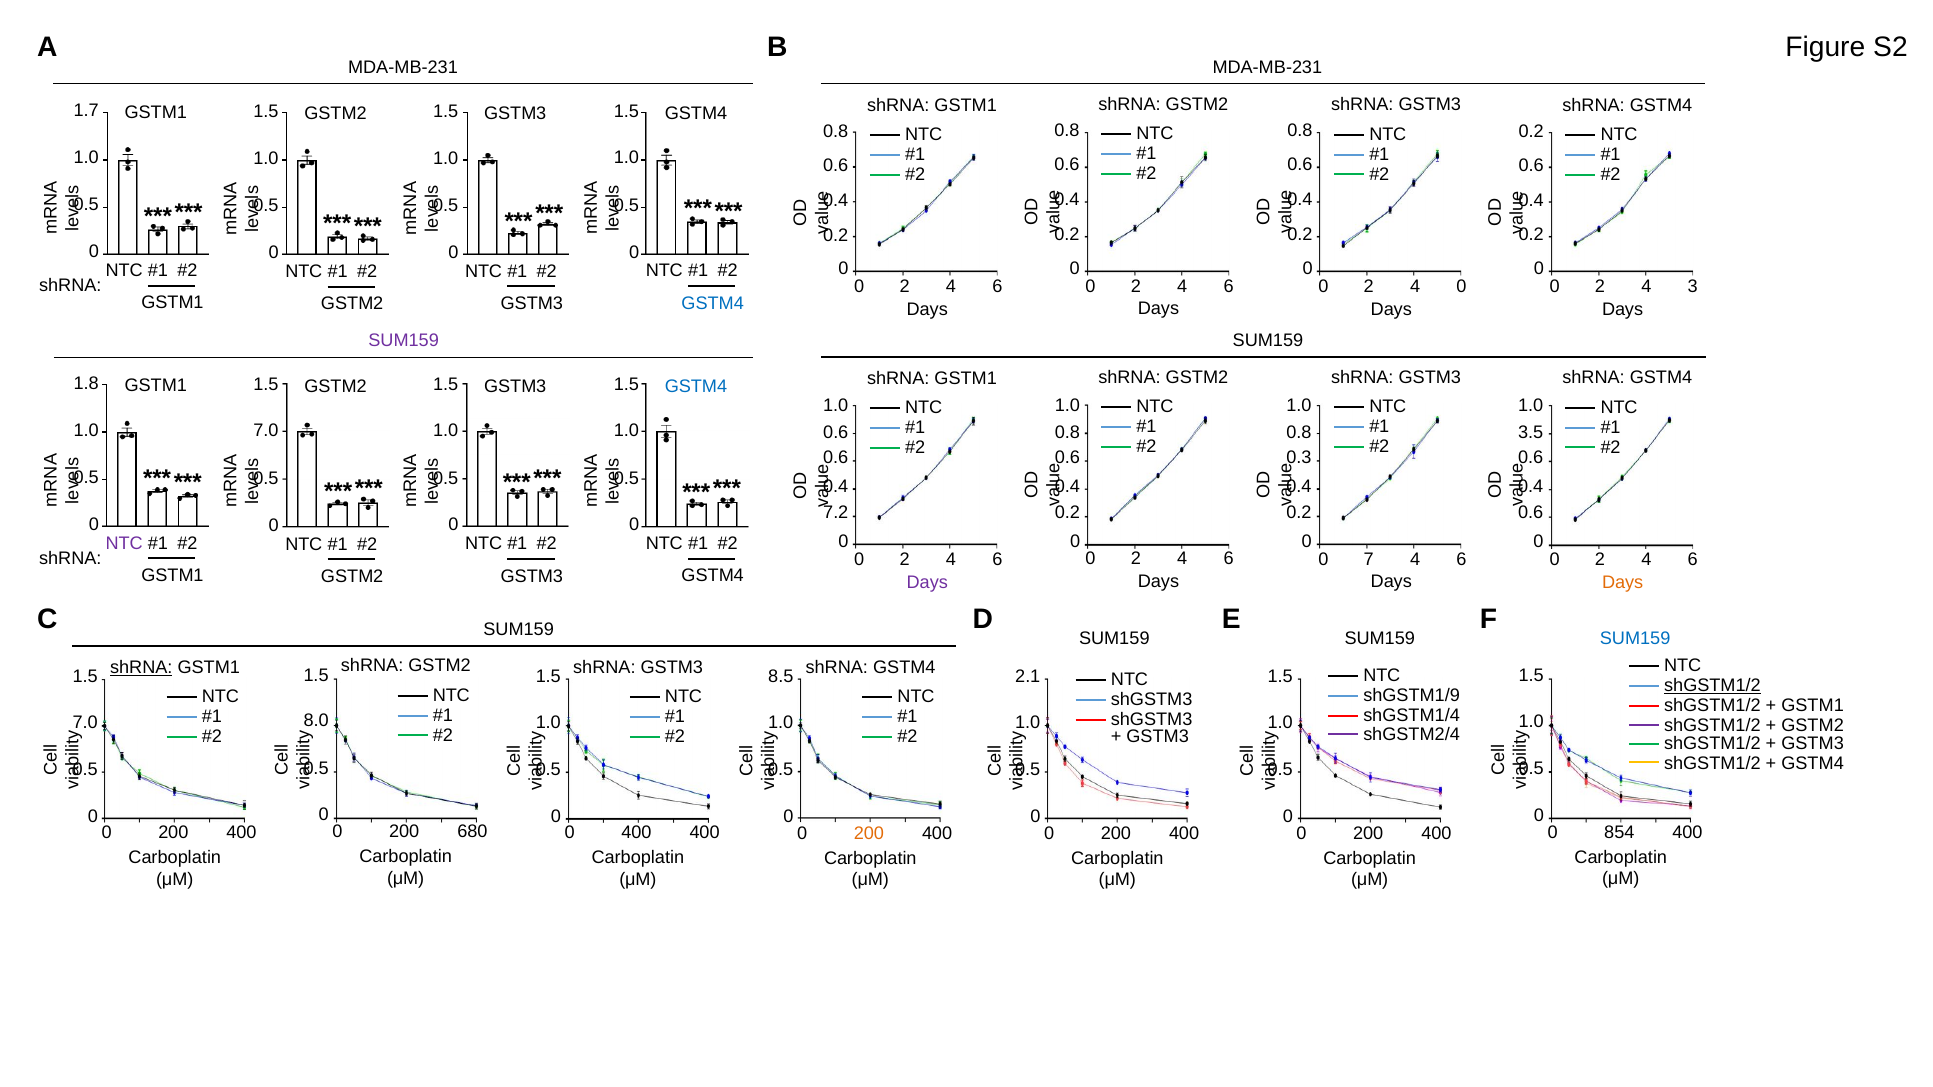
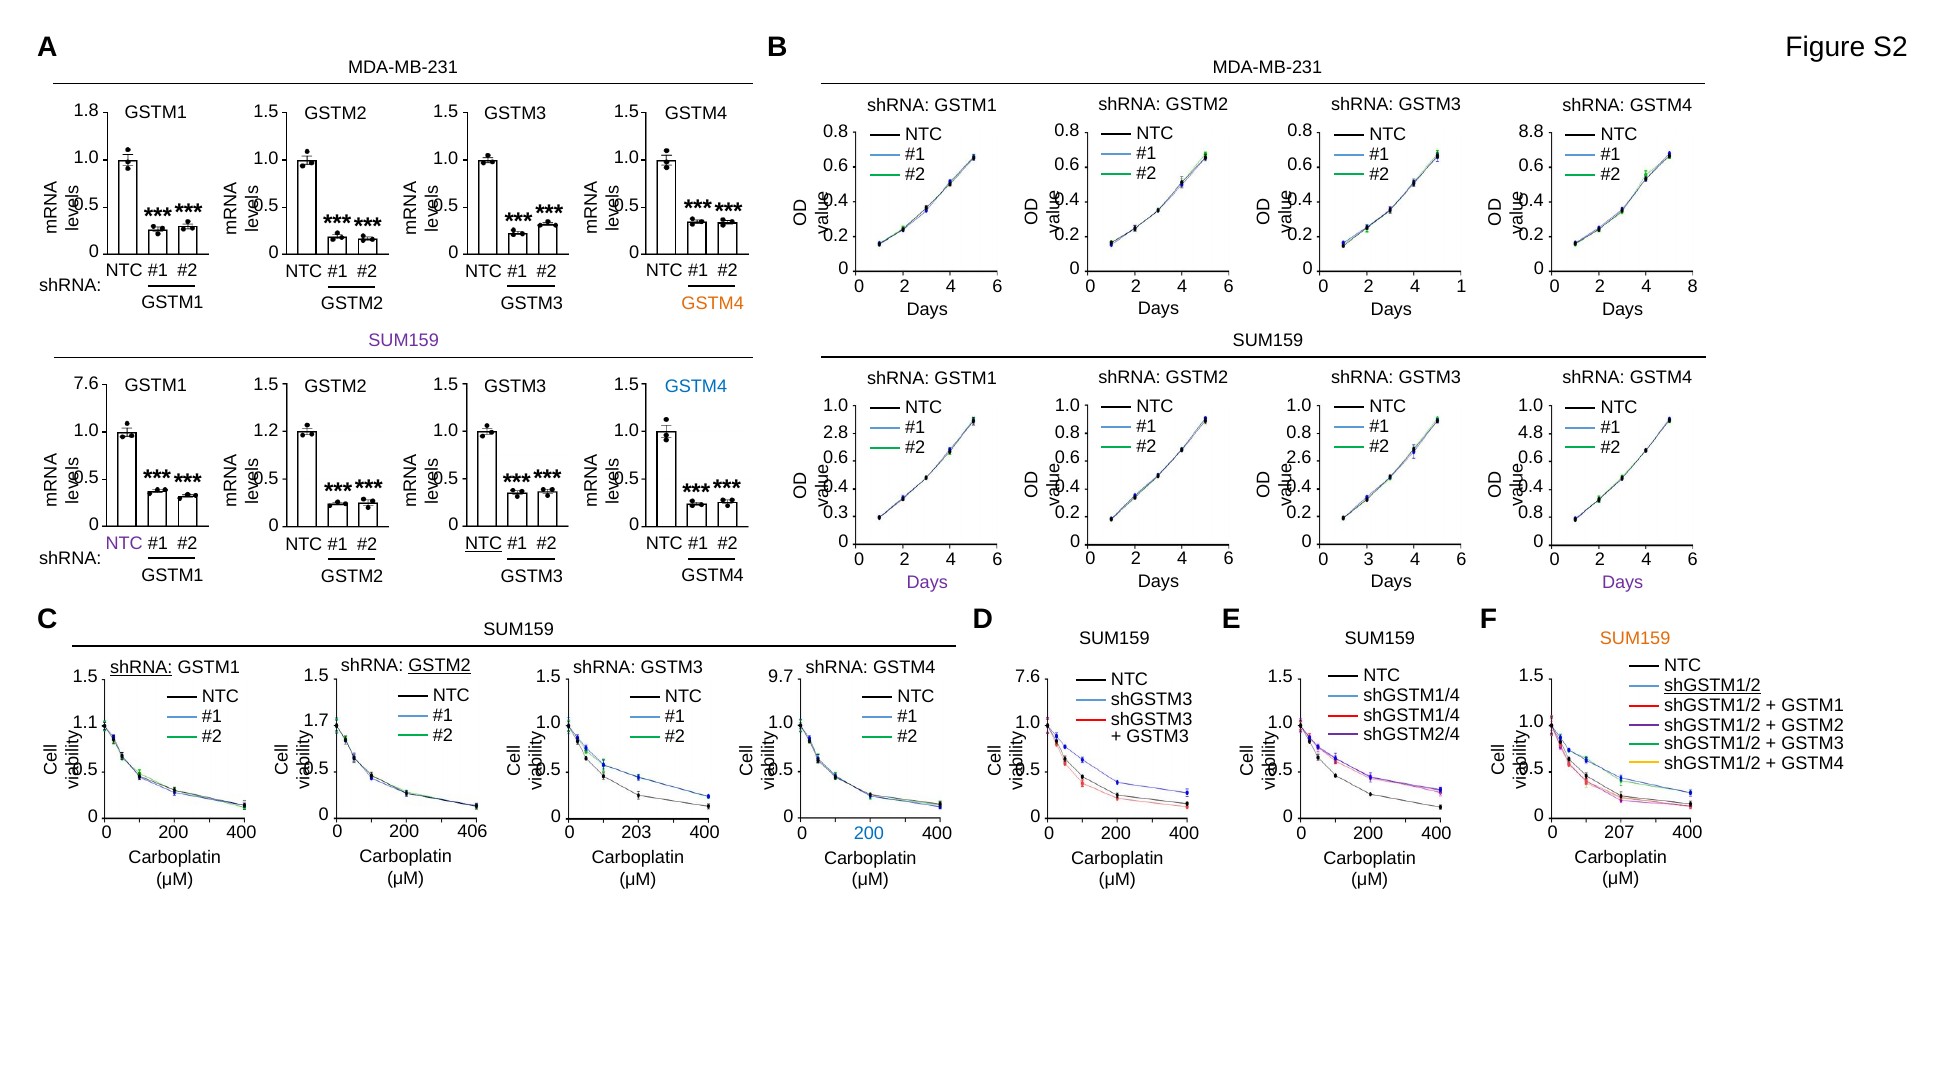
1.7: 1.7 -> 1.8 (86, 111)
0.2: 0.2 -> 8.8 (1531, 131)
4 0: 0 -> 1 (1461, 286)
3: 3 -> 8 (1693, 287)
GSTM4 colour: blue -> orange (713, 303)
1.8: 1.8 -> 7.6 (86, 384)
7.0: 7.0 -> 1.2 (266, 431)
0.6: 0.6 -> 2.8 (836, 432)
3.5: 3.5 -> 4.8 (1531, 432)
0.3: 0.3 -> 2.6 (1299, 458)
7.2: 7.2 -> 0.3 (836, 513)
0.6: 0.6 -> 0.8 (1531, 513)
NTC underline: none -> present (484, 544)
7: 7 -> 3 (1369, 559)
Days colour: orange -> purple (1623, 582)
SUM159 colour: blue -> orange (1635, 639)
GSTM2 underline: none -> present (440, 666)
8.5: 8.5 -> 9.7 (781, 677)
2.1: 2.1 -> 7.6 (1028, 677)
shGSTM1/9: shGSTM1/9 -> shGSTM1/4 (1412, 695)
8.0: 8.0 -> 1.7 (316, 721)
7.0: 7.0 -> 1.1 (85, 722)
680: 680 -> 406 (472, 832)
854: 854 -> 207 (1619, 832)
0 400: 400 -> 203 (636, 833)
200 colour: orange -> blue (869, 833)
